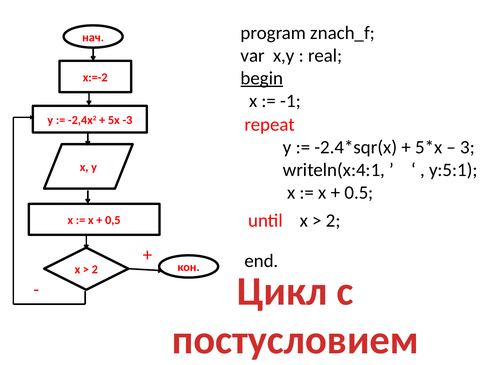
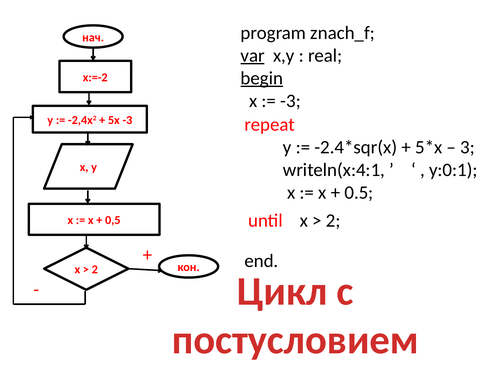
var underline: none -> present (253, 56)
-1: -1 -> -3 (291, 101)
y:5:1: y:5:1 -> y:0:1 (453, 170)
